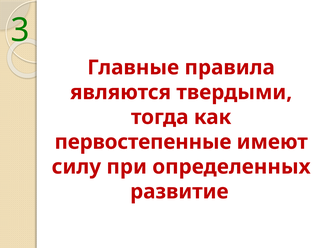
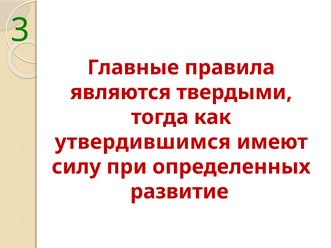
первостепенные: первостепенные -> утвердившимся (143, 142)
